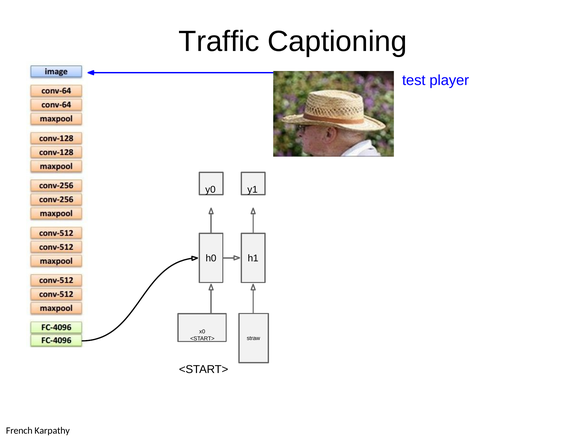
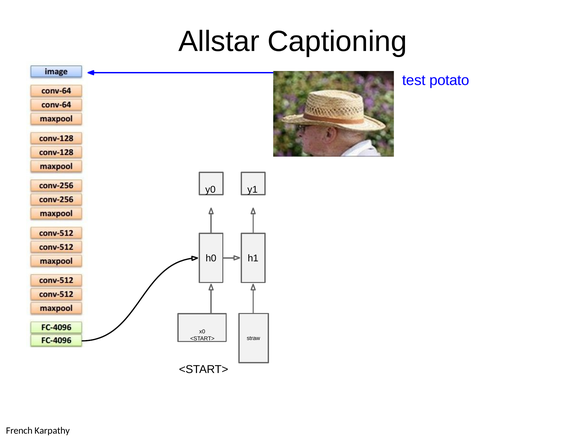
Traffic: Traffic -> Allstar (219, 41)
player: player -> potato (449, 80)
